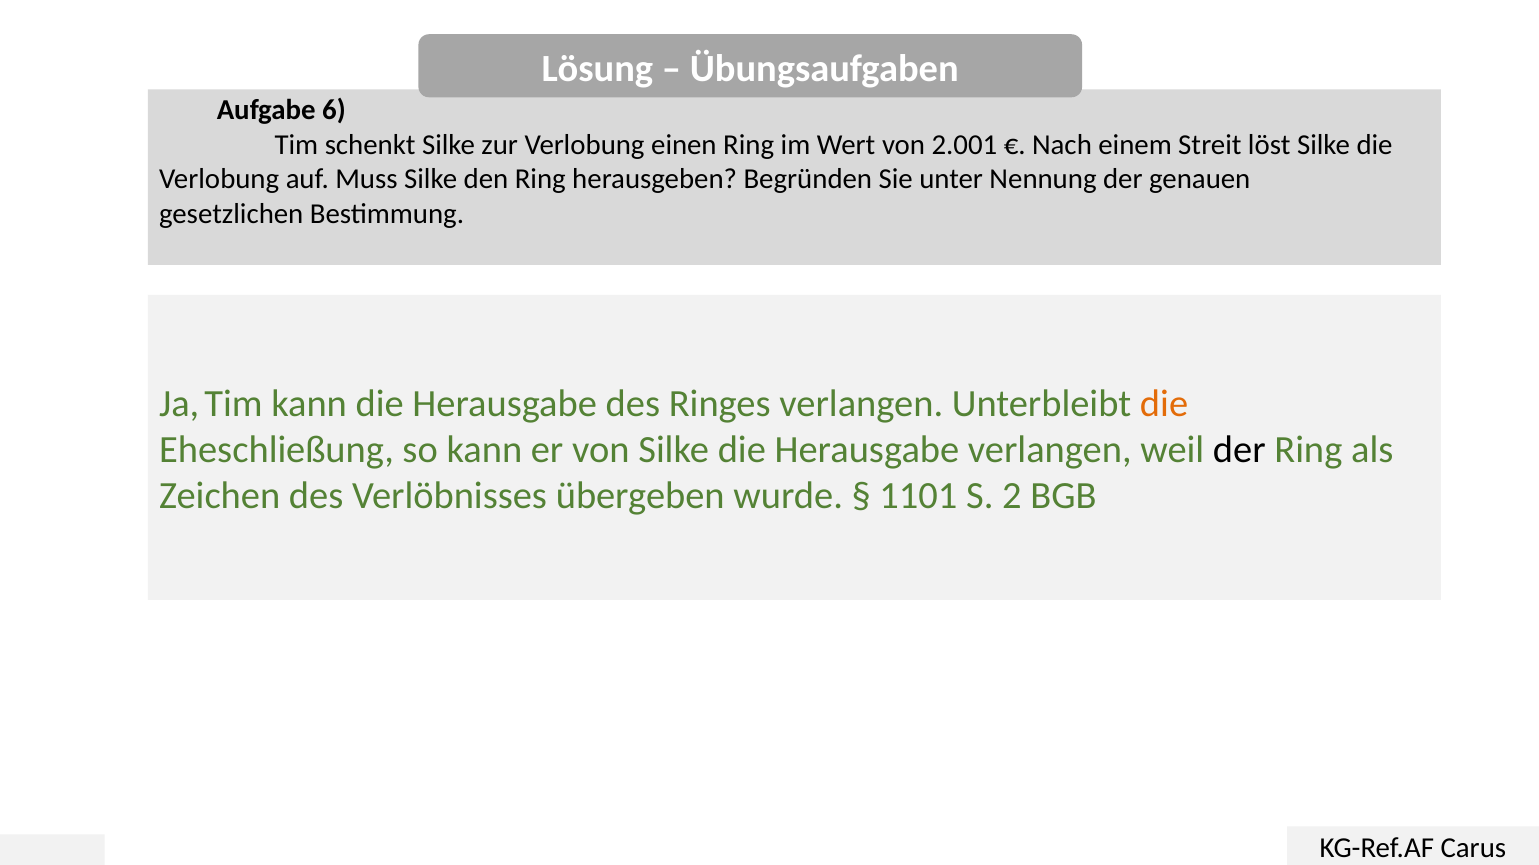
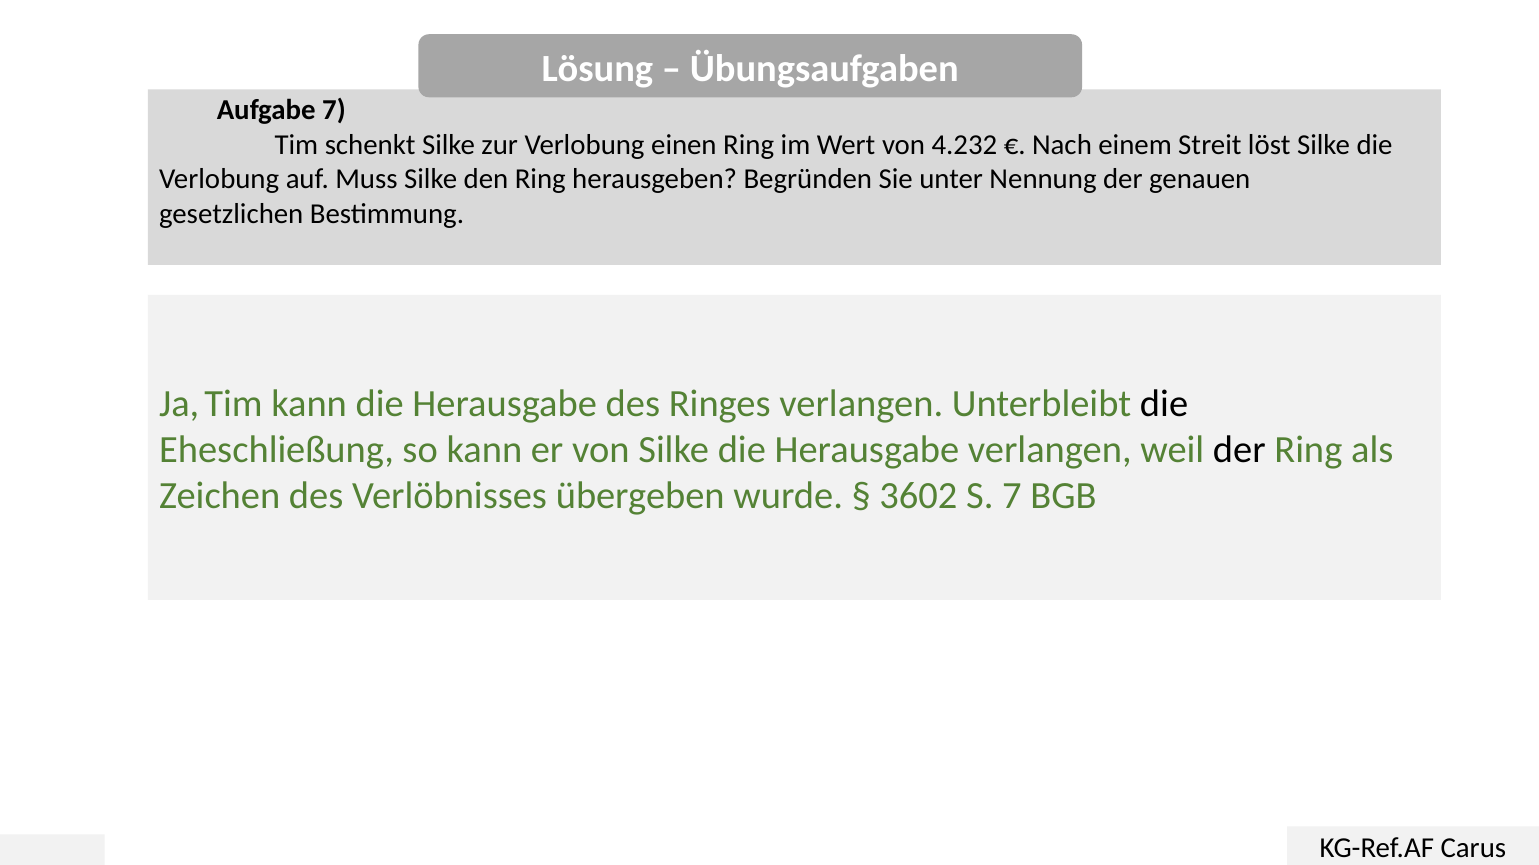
Aufgabe 6: 6 -> 7 (334, 110)
2.001: 2.001 -> 4.232 (964, 145)
die colour: orange -> black (1164, 404)
1101: 1101 -> 3602 (918, 497)
S 2: 2 -> 7 (1012, 497)
